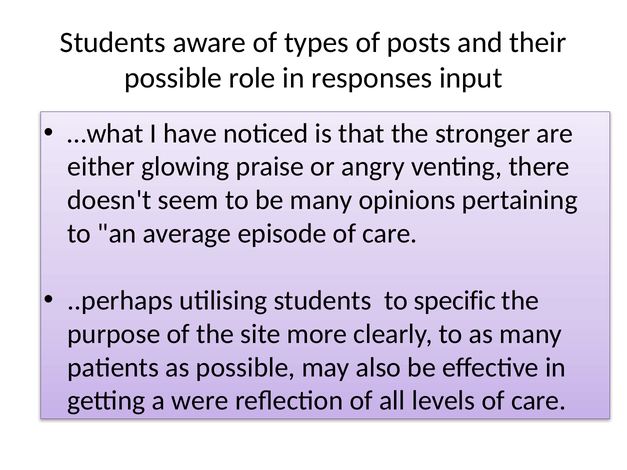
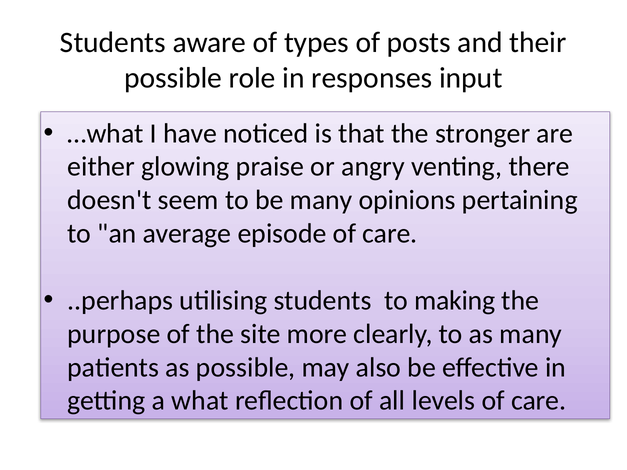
specific: specific -> making (455, 301)
were: were -> what (200, 401)
